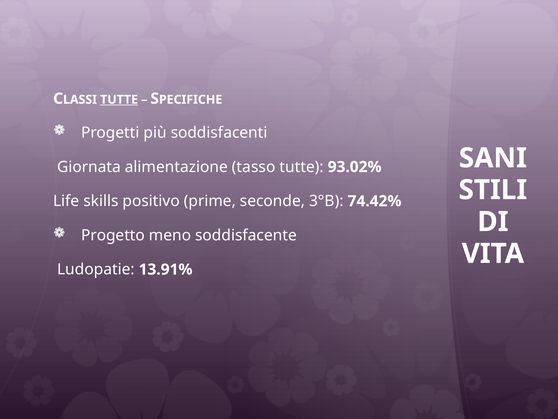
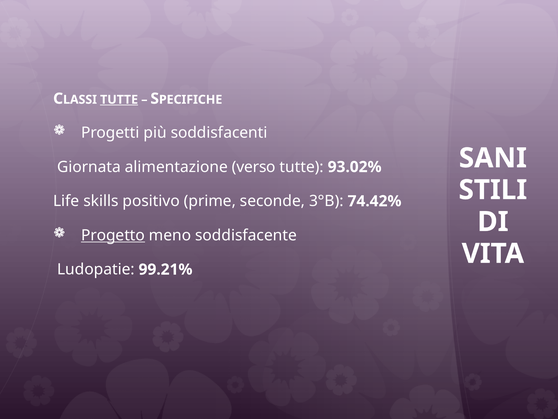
tasso: tasso -> verso (254, 167)
Progetto underline: none -> present (113, 235)
13.91%: 13.91% -> 99.21% (166, 269)
